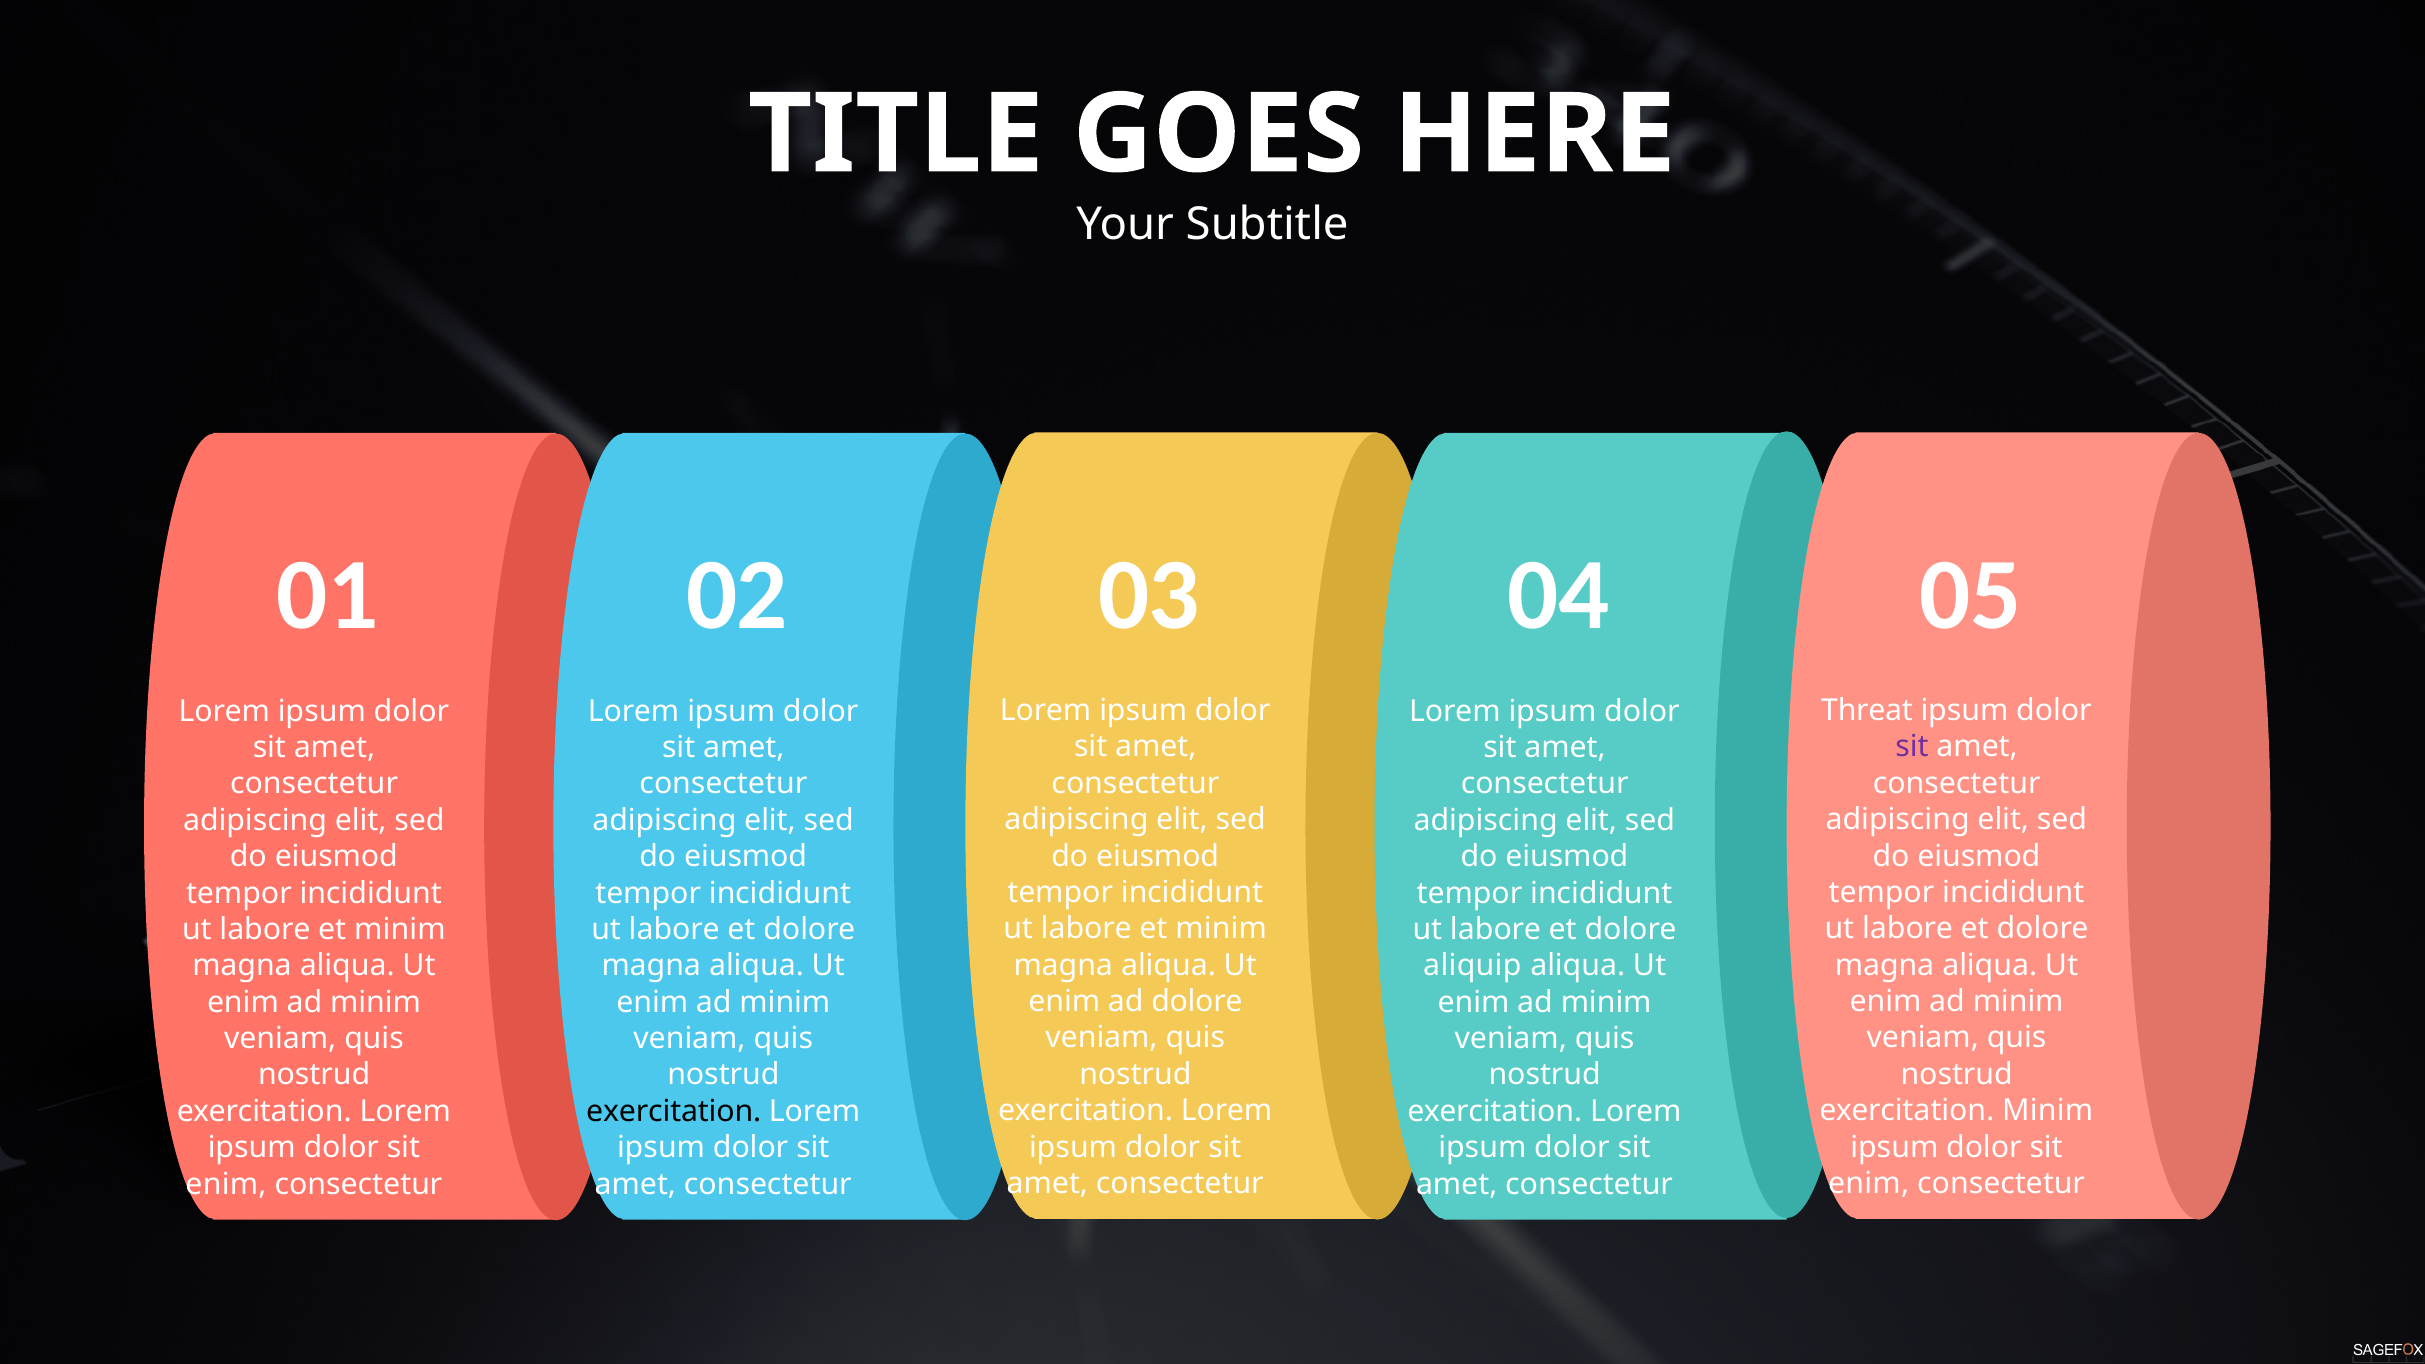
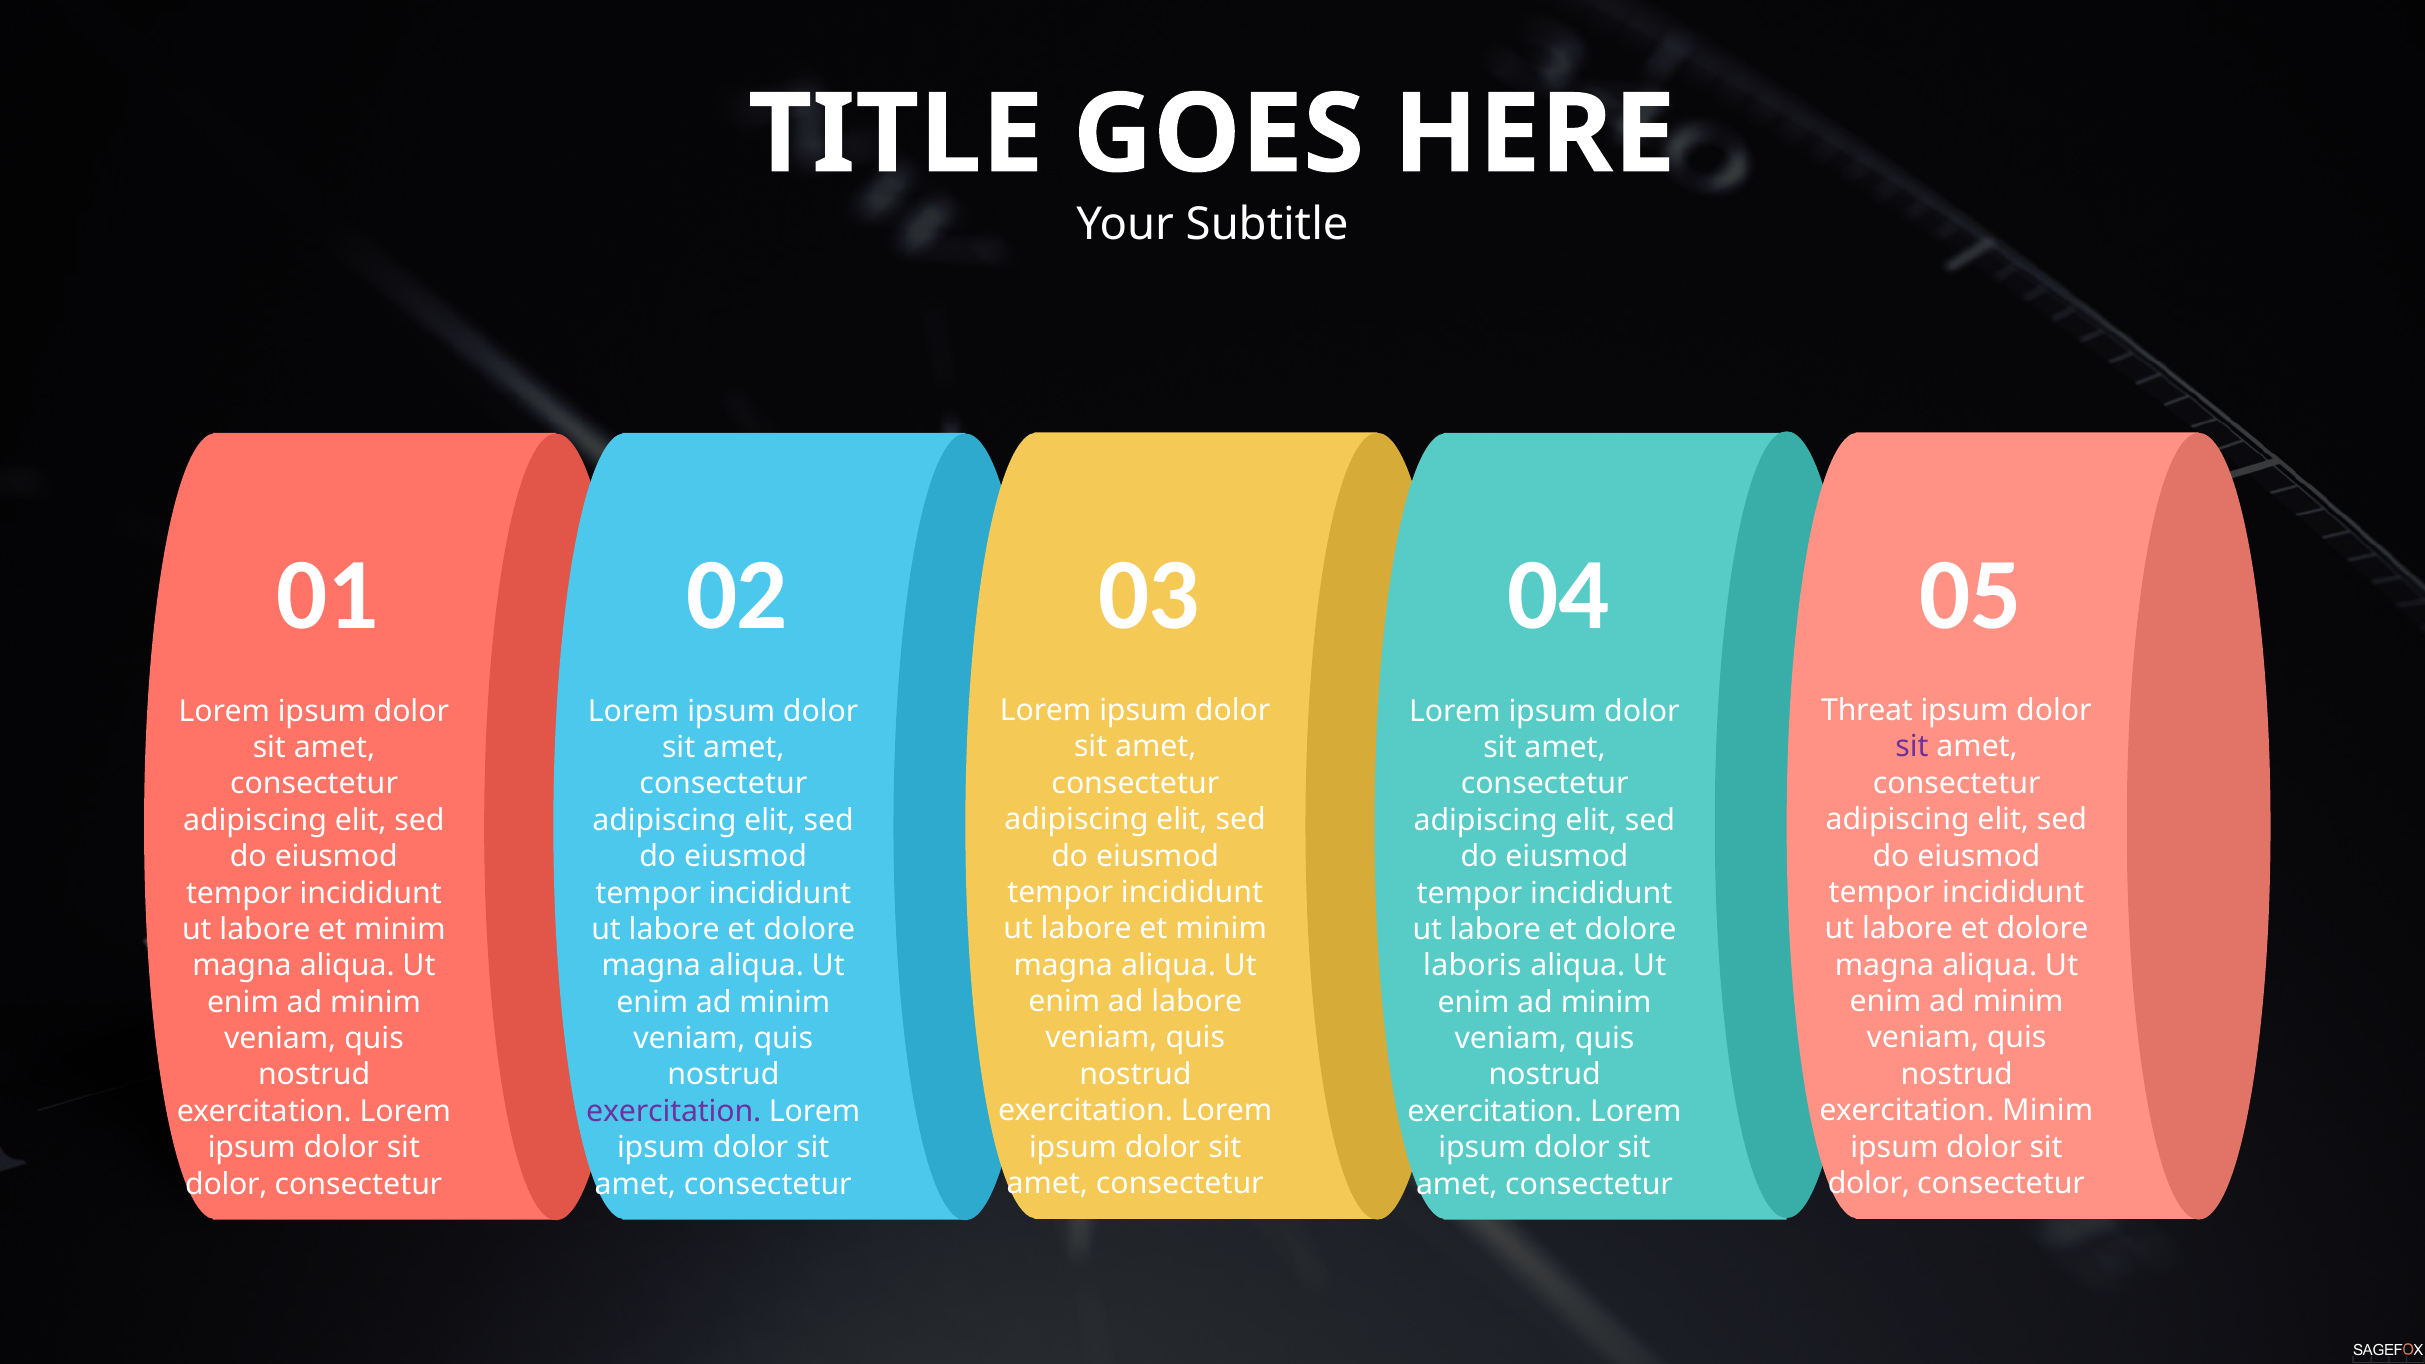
aliquip: aliquip -> laboris (1472, 966)
ad dolore: dolore -> labore (1197, 1002)
exercitation colour: black -> purple (674, 1111)
enim: enim -> dolor (1869, 1183)
enim: enim -> dolor (226, 1184)
